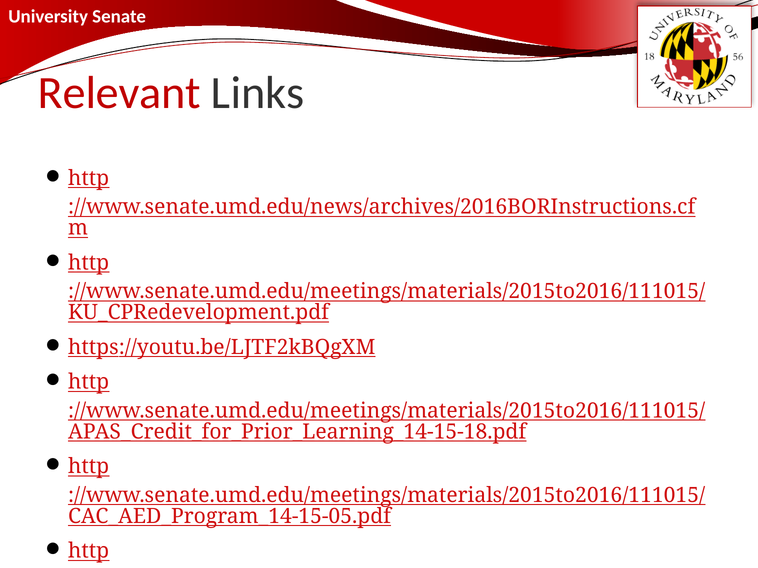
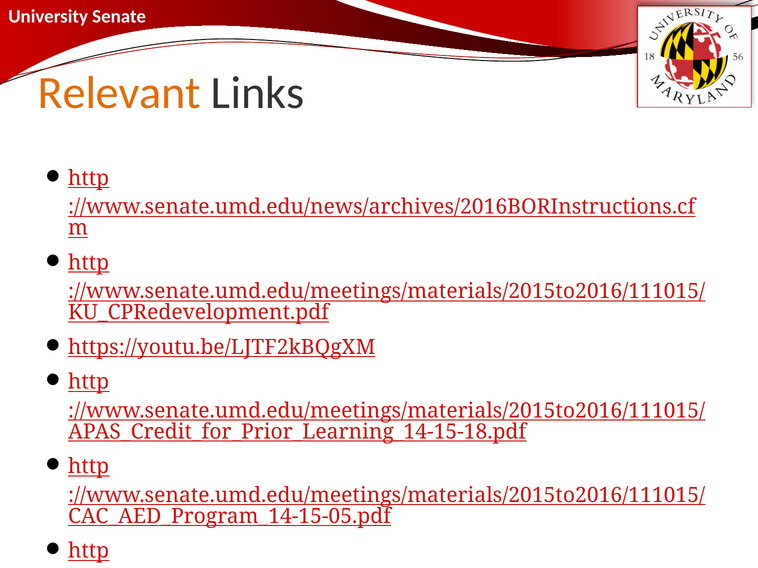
Relevant colour: red -> orange (119, 93)
